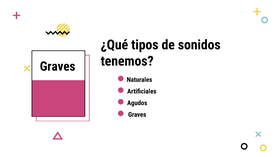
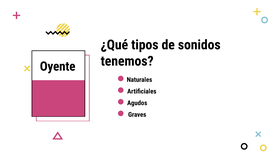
Graves: Graves -> Oyente (58, 66)
